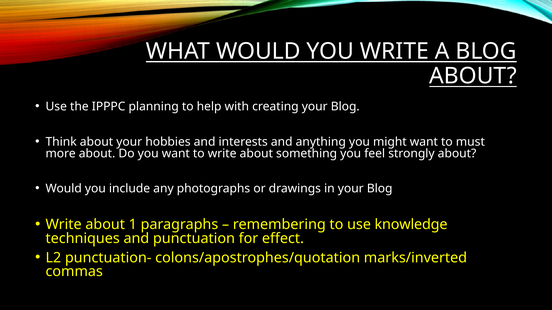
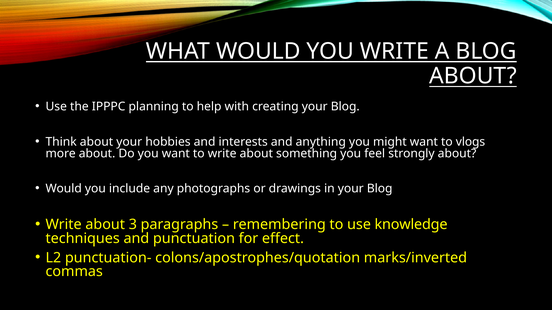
must: must -> vlogs (470, 142)
1: 1 -> 3 (133, 225)
